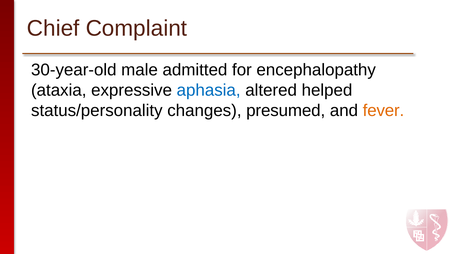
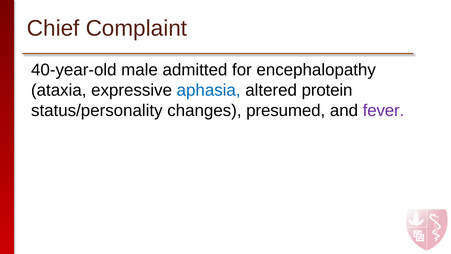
30-year-old: 30-year-old -> 40-year-old (74, 70)
helped: helped -> protein (327, 90)
fever colour: orange -> purple (383, 111)
